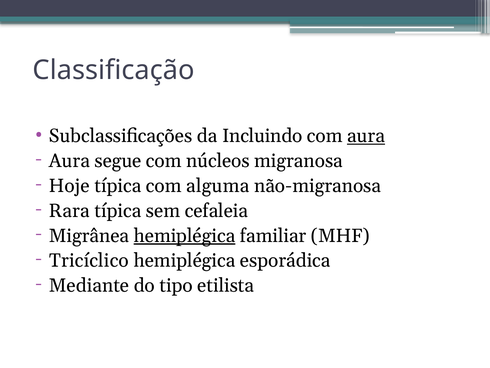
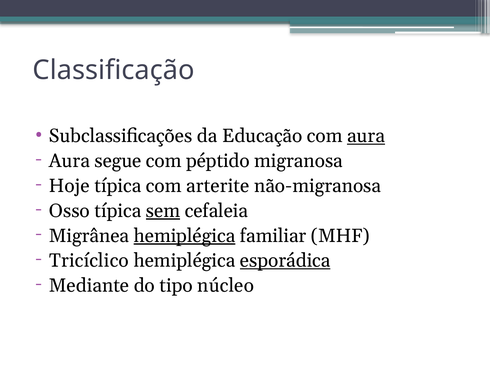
Incluindo: Incluindo -> Educação (262, 136)
núcleos: núcleos -> péptido (218, 161)
alguma: alguma -> arterite (218, 186)
Rara: Rara -> Osso (69, 210)
sem underline: none -> present (163, 210)
esporádica underline: none -> present (285, 260)
etilista: etilista -> núcleo (226, 285)
